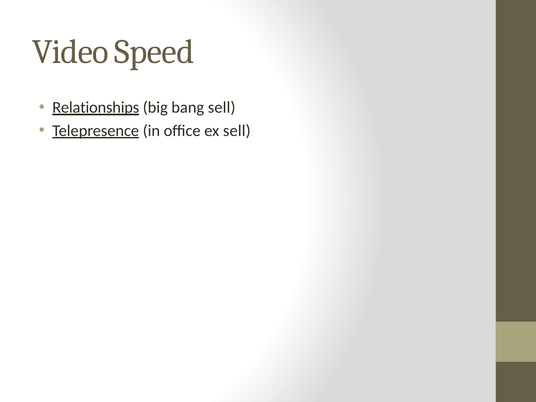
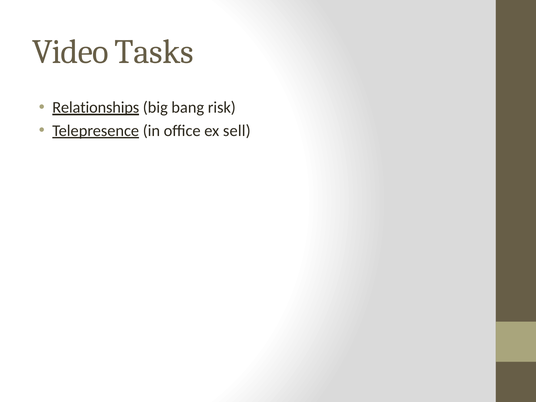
Speed: Speed -> Tasks (154, 52)
bang sell: sell -> risk (222, 107)
